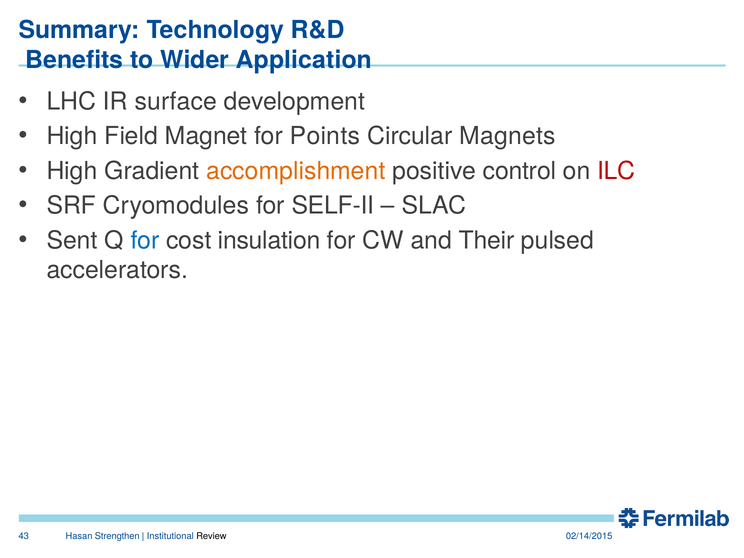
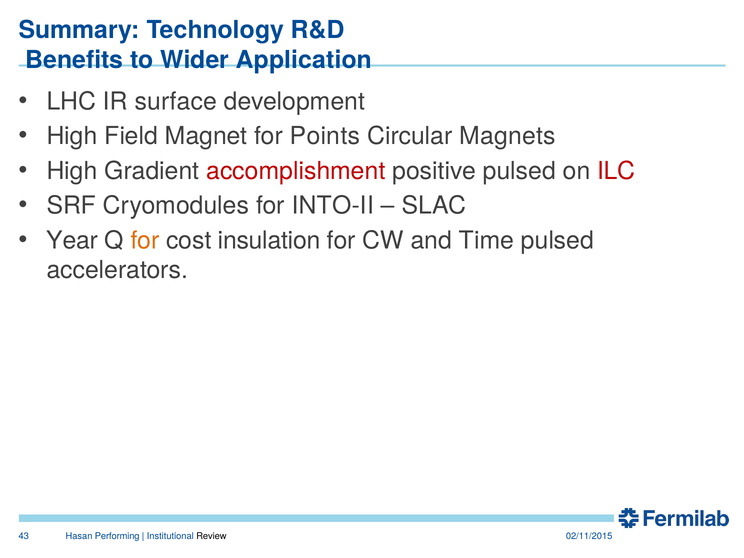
accomplishment colour: orange -> red (296, 171)
positive control: control -> pulsed (519, 171)
SELF-II: SELF-II -> INTO-II (333, 206)
Sent: Sent -> Year (72, 240)
for colour: blue -> orange (145, 240)
Their: Their -> Time (486, 240)
Strengthen: Strengthen -> Performing (117, 536)
02/14/2015: 02/14/2015 -> 02/11/2015 (589, 536)
